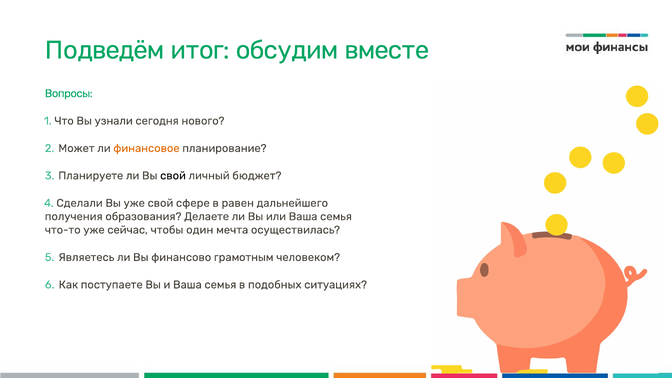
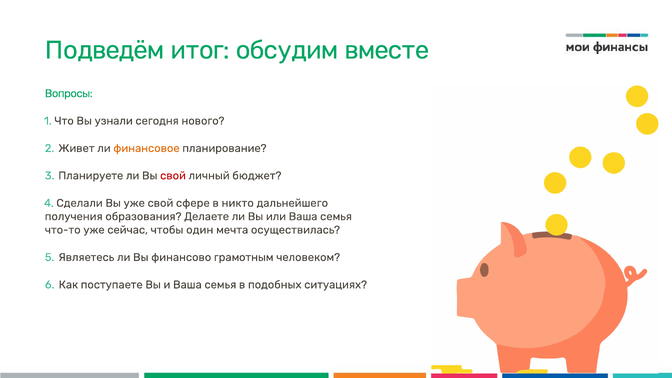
Может: Может -> Живет (76, 148)
свой colour: black -> red (173, 176)
равен: равен -> никто (238, 203)
